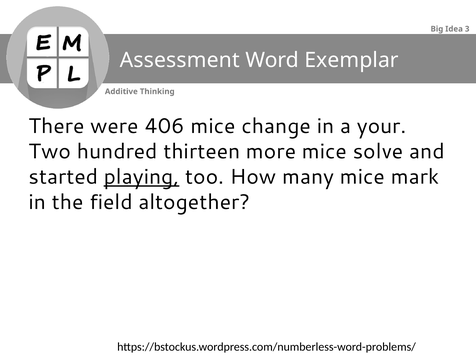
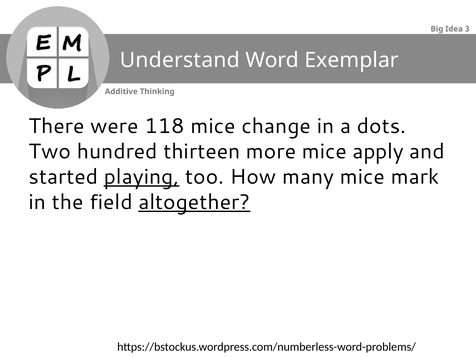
Assessment: Assessment -> Understand (180, 60)
406: 406 -> 118 (165, 126)
your: your -> dots (382, 126)
solve: solve -> apply (378, 151)
altogether underline: none -> present (194, 202)
